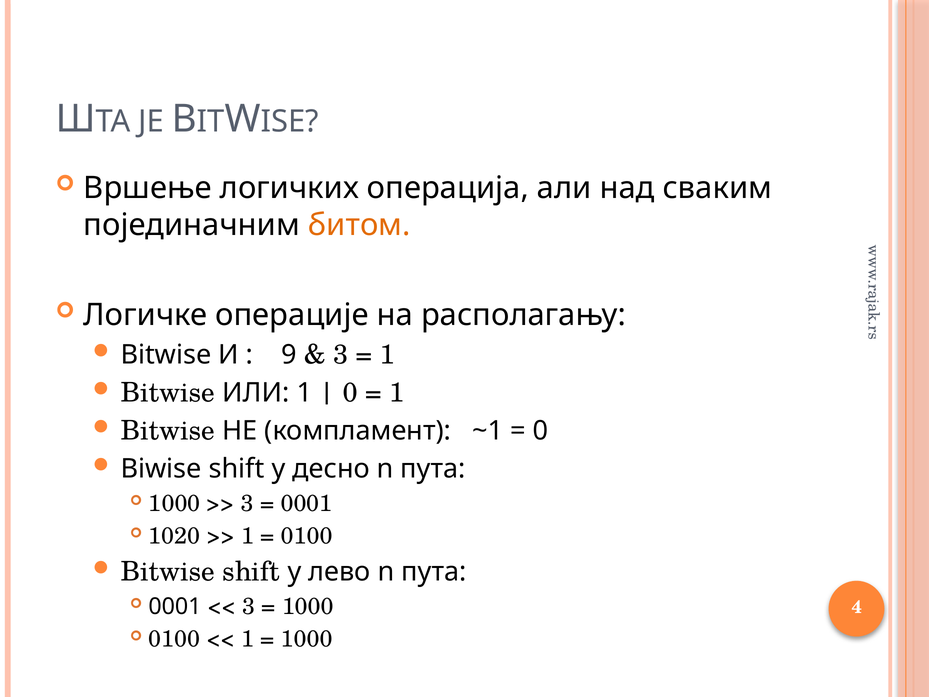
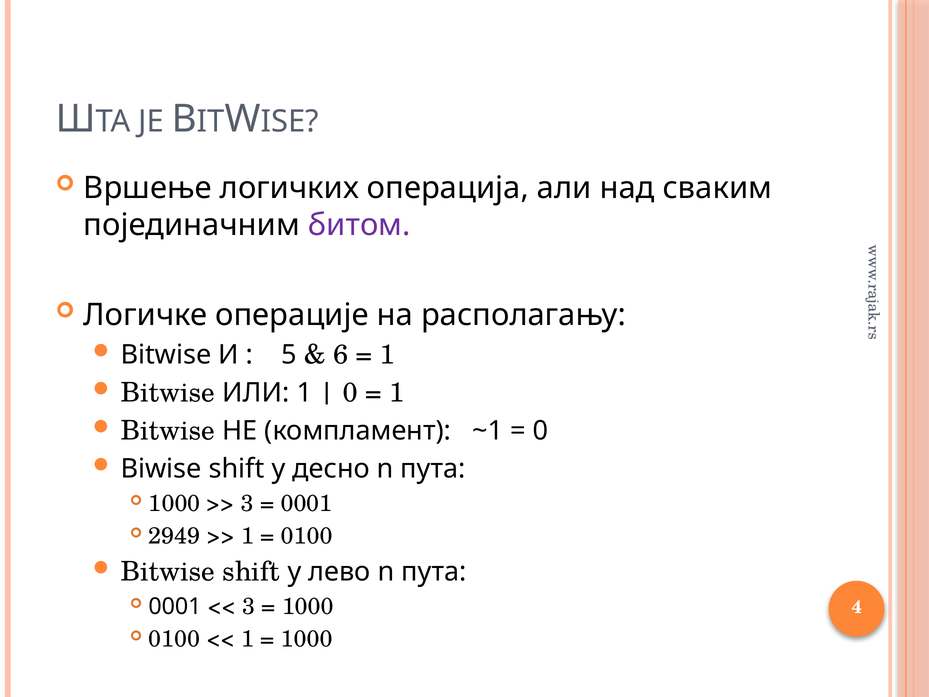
битом colour: orange -> purple (359, 225)
9: 9 -> 5 (289, 355)
3: 3 -> 6 (341, 355)
1020: 1020 -> 2949 (174, 536)
